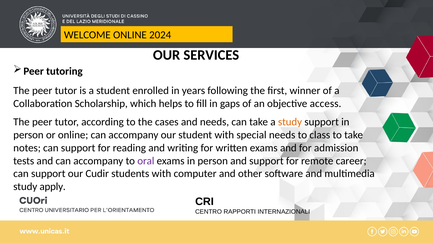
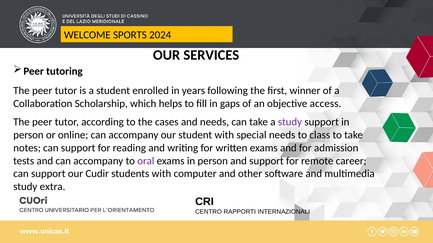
WELCOME ONLINE: ONLINE -> SPORTS (130, 35)
study colour: orange -> purple (290, 122)
apply: apply -> extra (53, 187)
